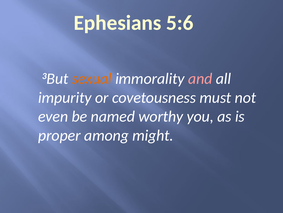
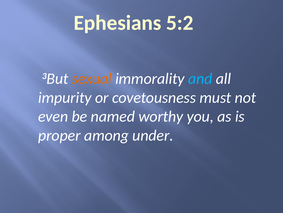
5:6: 5:6 -> 5:2 (180, 23)
and colour: pink -> light blue (200, 78)
might: might -> under (153, 135)
